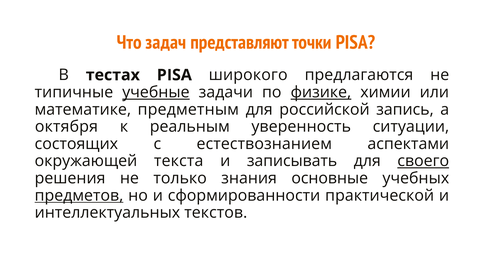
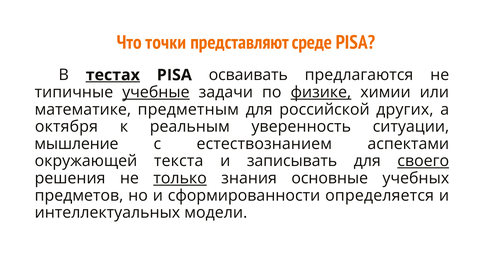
задач: задач -> точки (166, 43)
точки: точки -> среде (312, 43)
тестах underline: none -> present (113, 75)
широкого: широкого -> осваивать (248, 75)
запись: запись -> других (405, 109)
состоящих: состоящих -> мышление (76, 144)
только underline: none -> present (180, 178)
предметов underline: present -> none (79, 195)
практической: практической -> определяется (380, 195)
текстов: текстов -> модели (216, 213)
